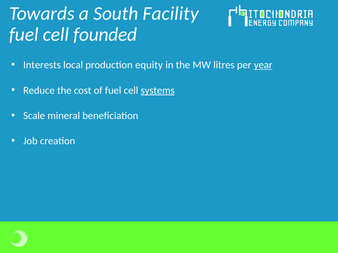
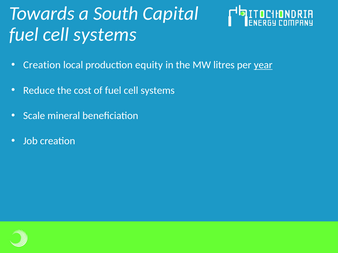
Facility: Facility -> Capital (171, 14)
founded: founded -> systems (105, 35)
Interests: Interests -> Creation (42, 65)
systems underline: present -> none (158, 91)
